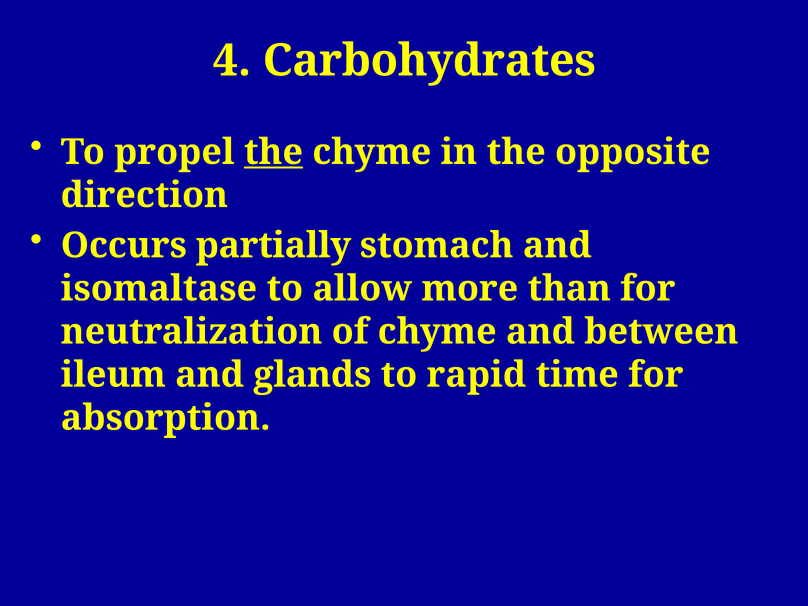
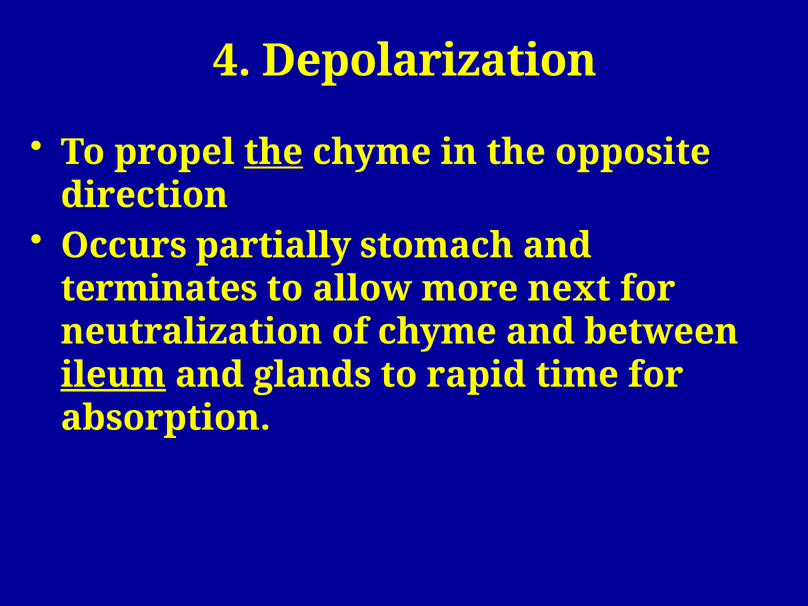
Carbohydrates: Carbohydrates -> Depolarization (429, 61)
isomaltase: isomaltase -> terminates (159, 289)
than: than -> next (569, 289)
ileum underline: none -> present (113, 375)
